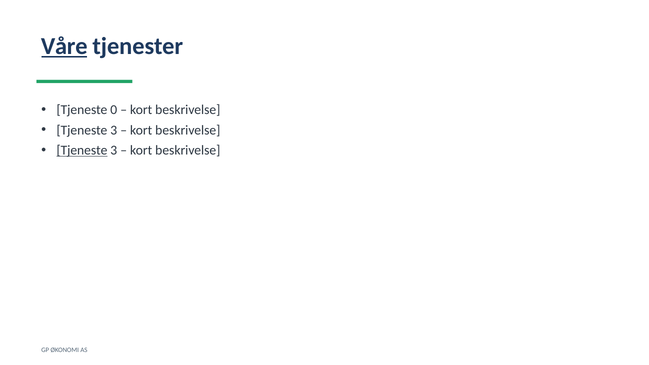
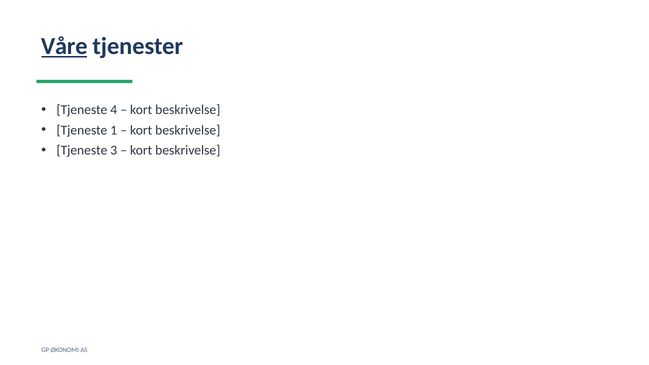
0: 0 -> 4 (114, 110)
3: 3 -> 1 (114, 130)
Tjeneste underline: present -> none (82, 151)
